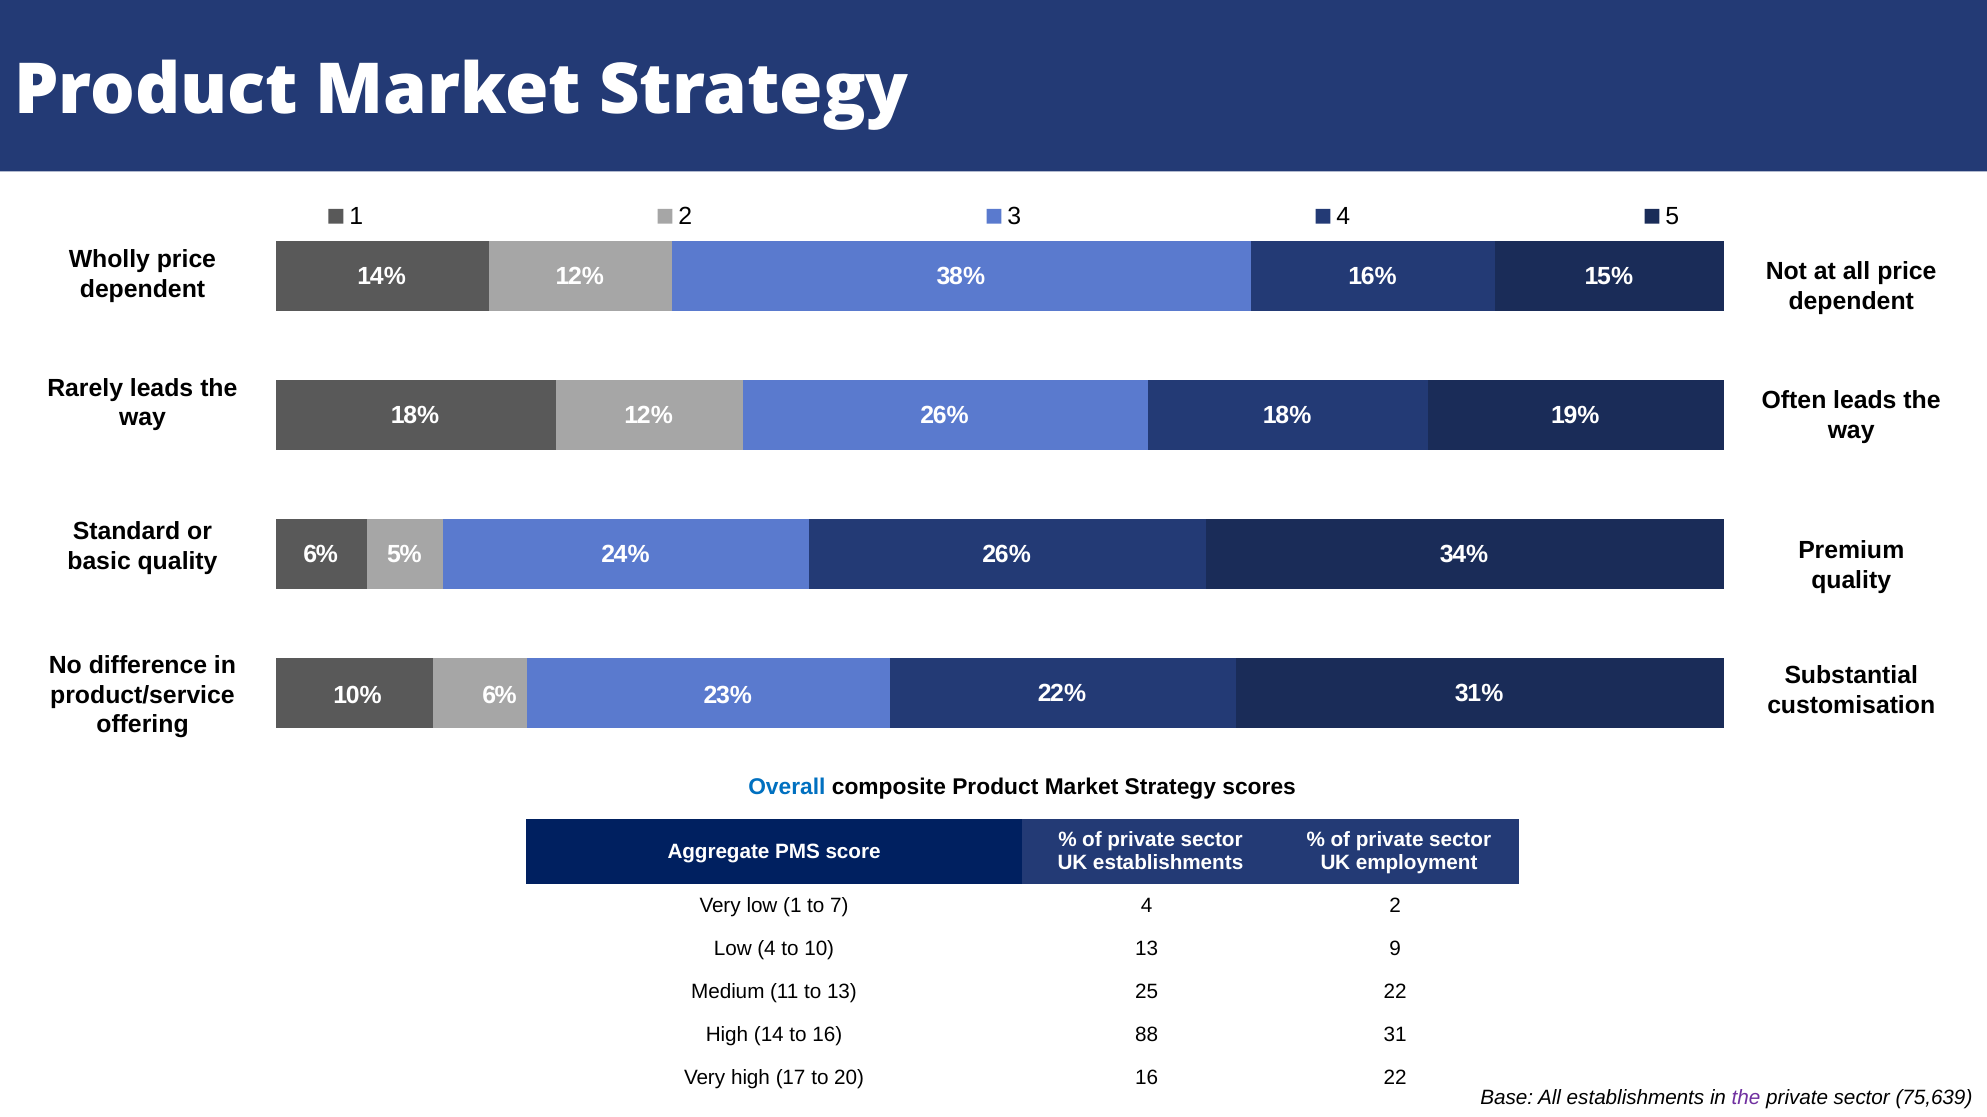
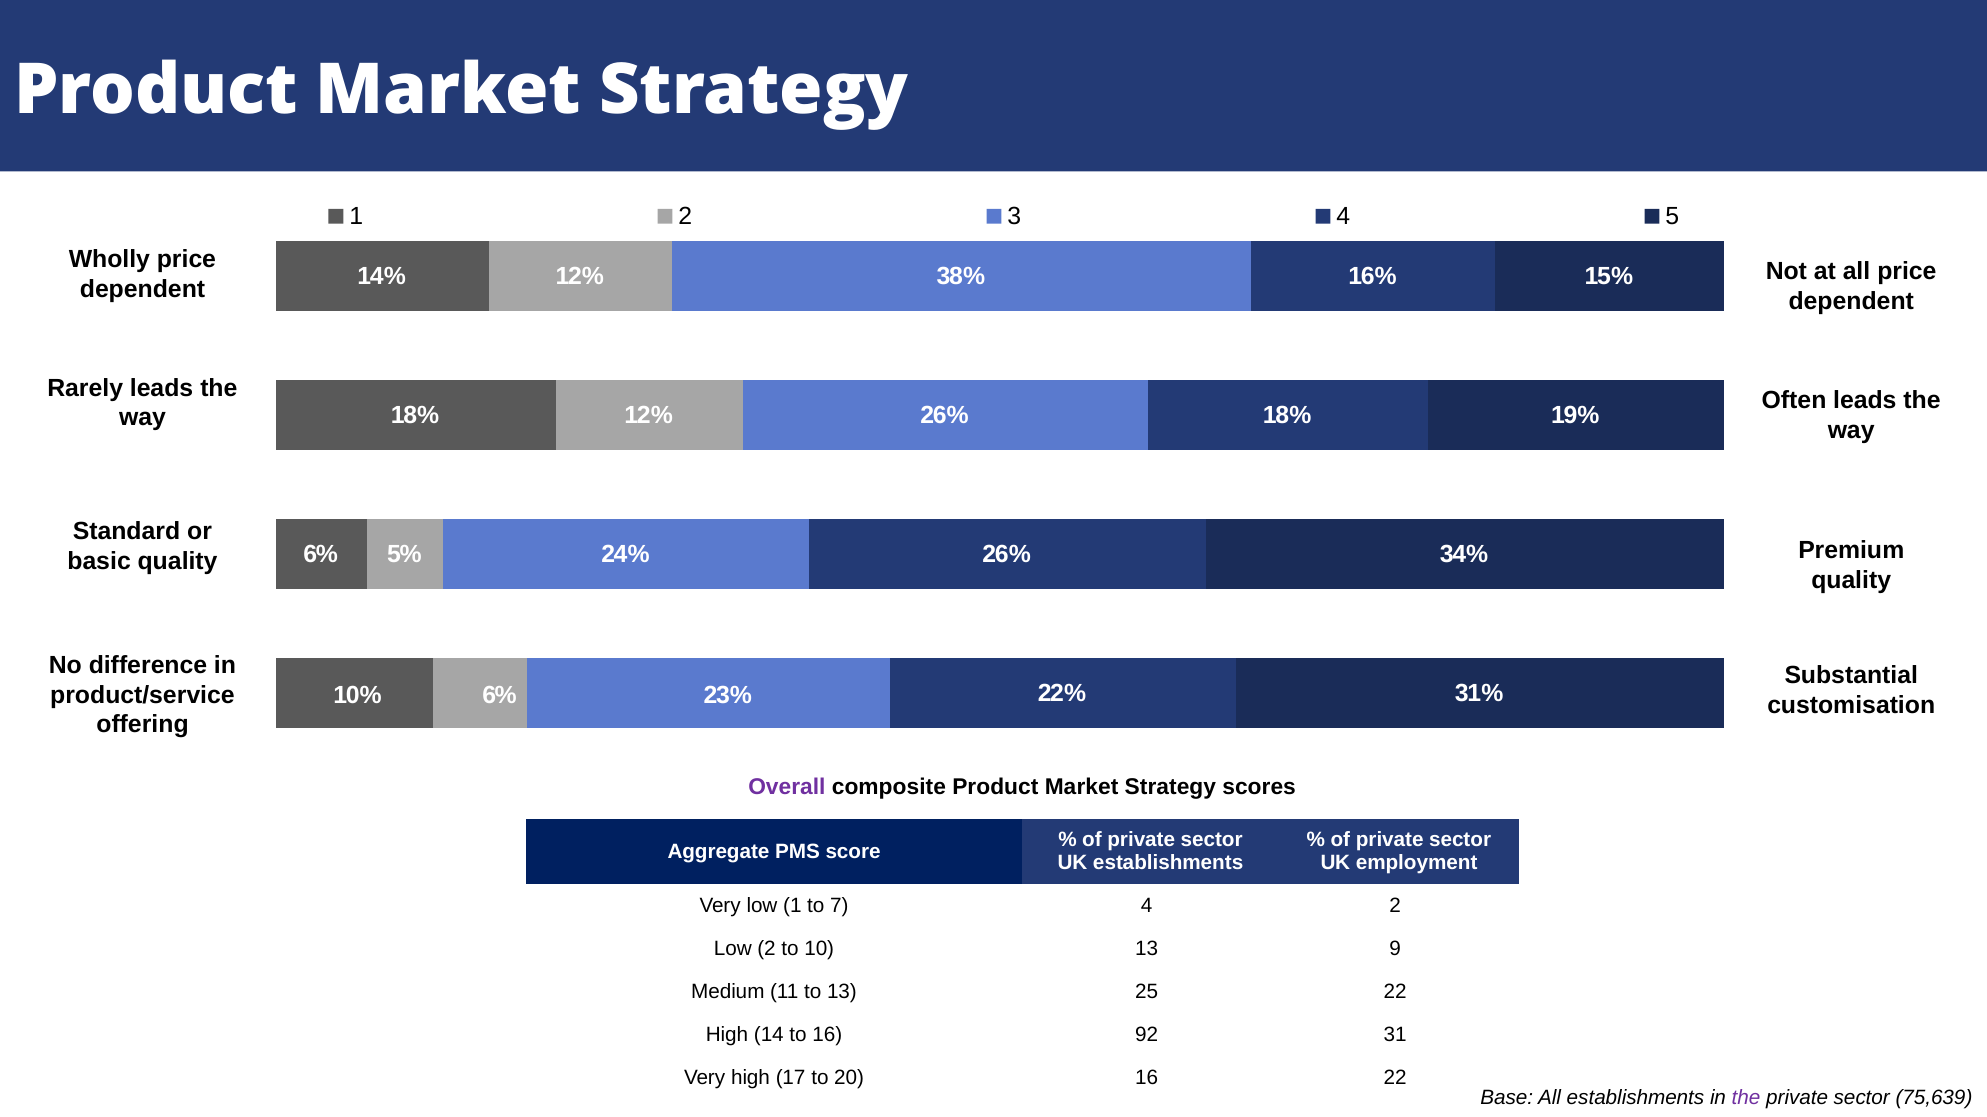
Overall colour: blue -> purple (787, 787)
Low 4: 4 -> 2 (767, 949)
88: 88 -> 92 (1147, 1035)
